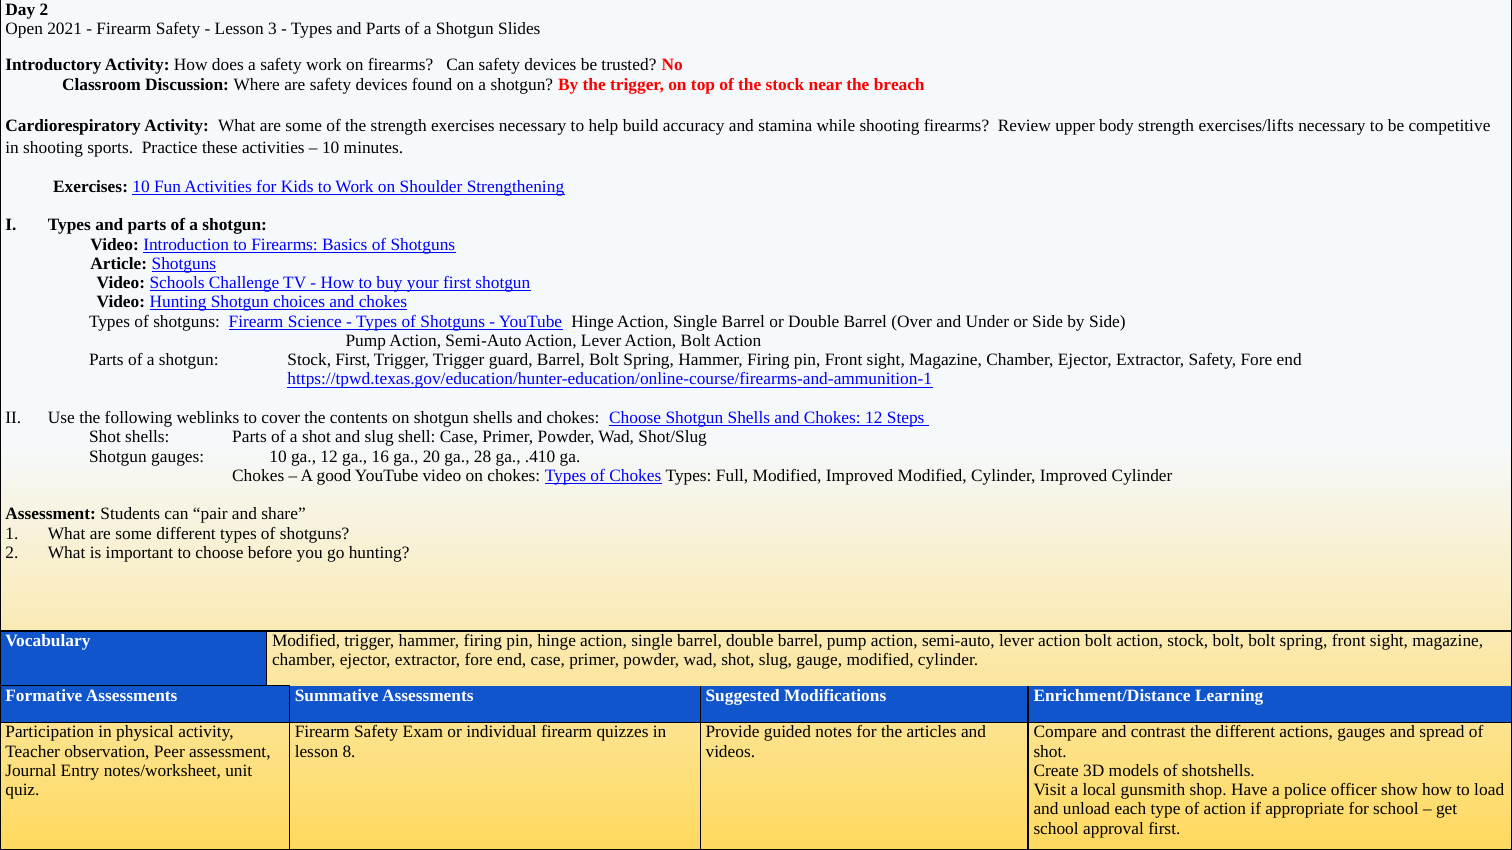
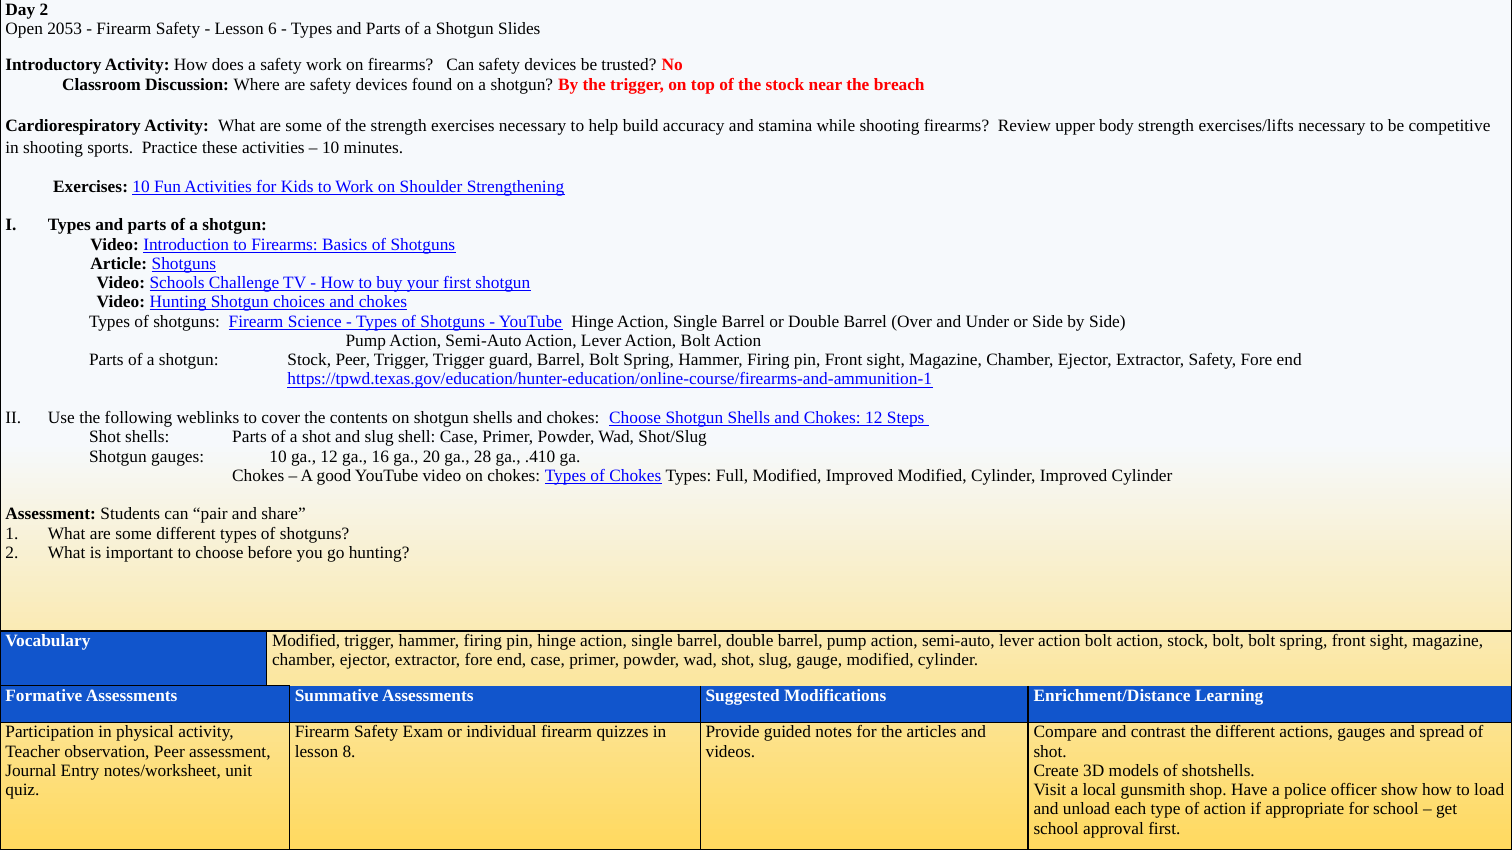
2021: 2021 -> 2053 (65, 29)
3: 3 -> 6 (272, 29)
Stock First: First -> Peer (353, 360)
